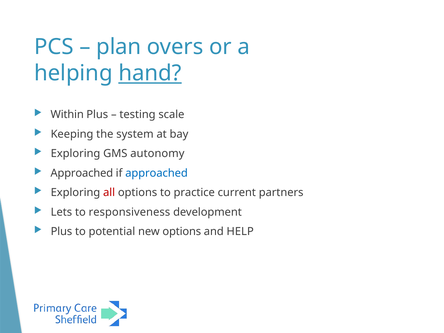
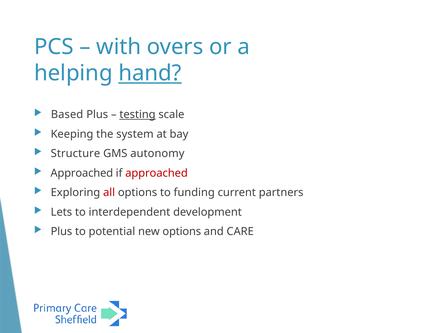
plan: plan -> with (119, 47)
Within: Within -> Based (67, 115)
testing underline: none -> present (138, 115)
Exploring: Exploring -> Structure (75, 154)
approached colour: blue -> red (157, 173)
practice: practice -> funding (194, 193)
responsiveness: responsiveness -> interdependent (129, 212)
HELP: HELP -> CARE (240, 232)
